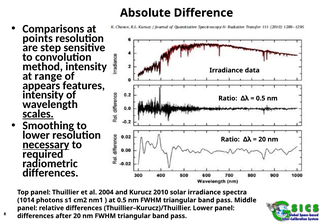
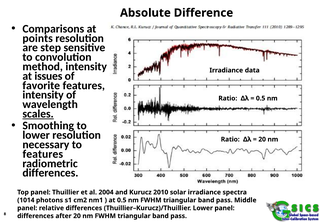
range: range -> issues (48, 76)
appears: appears -> favorite (41, 85)
necessary underline: present -> none (46, 144)
required: required -> features (43, 154)
